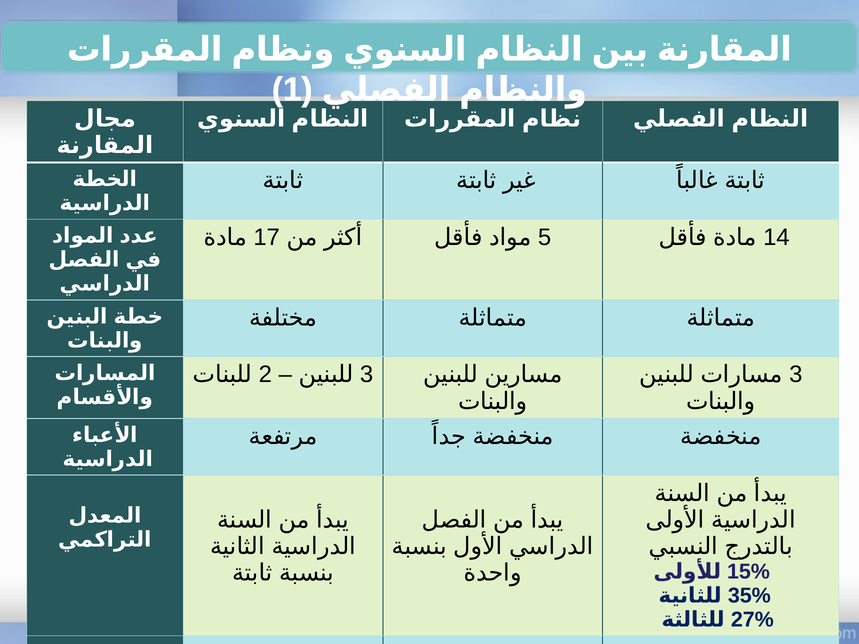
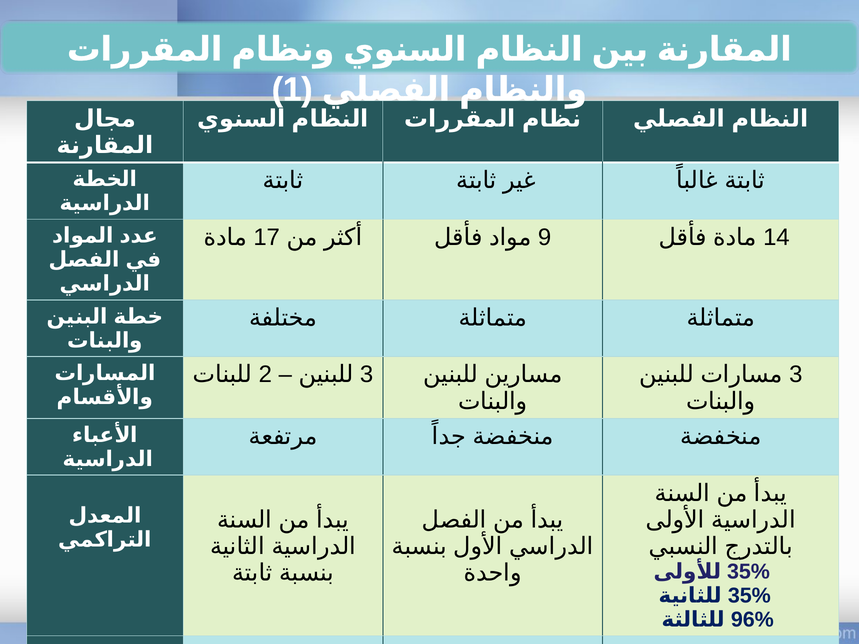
5: 5 -> 9 (545, 237)
15%: 15% -> 35% (748, 572)
27%: 27% -> 96% (752, 620)
